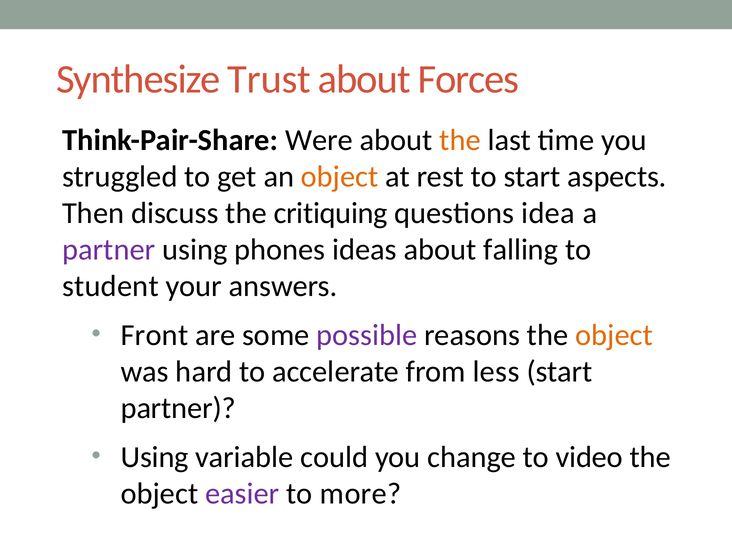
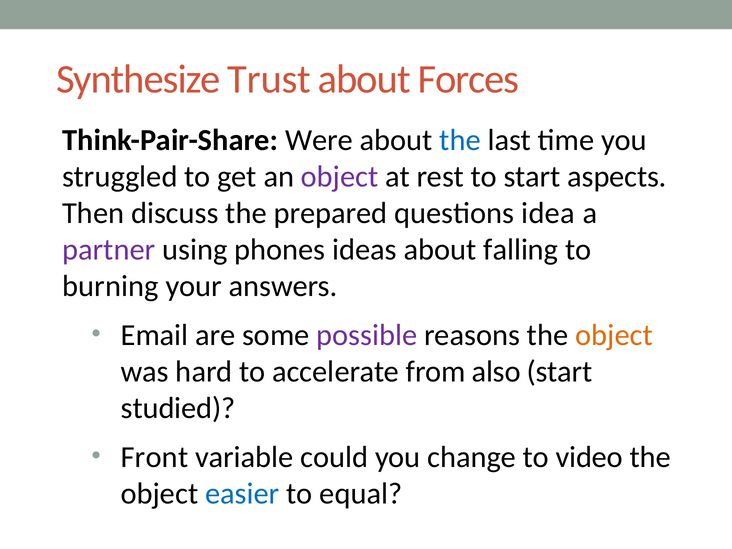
the colour: orange -> blue (460, 140)
object colour: orange -> purple (340, 177)
critiquing: critiquing -> prepared (331, 213)
student: student -> burning (111, 286)
Front: Front -> Email (155, 335)
less: less -> also (496, 372)
partner: partner -> studied (178, 408)
Using: Using -> Front (155, 457)
easier colour: purple -> blue (242, 494)
more: more -> equal (361, 494)
